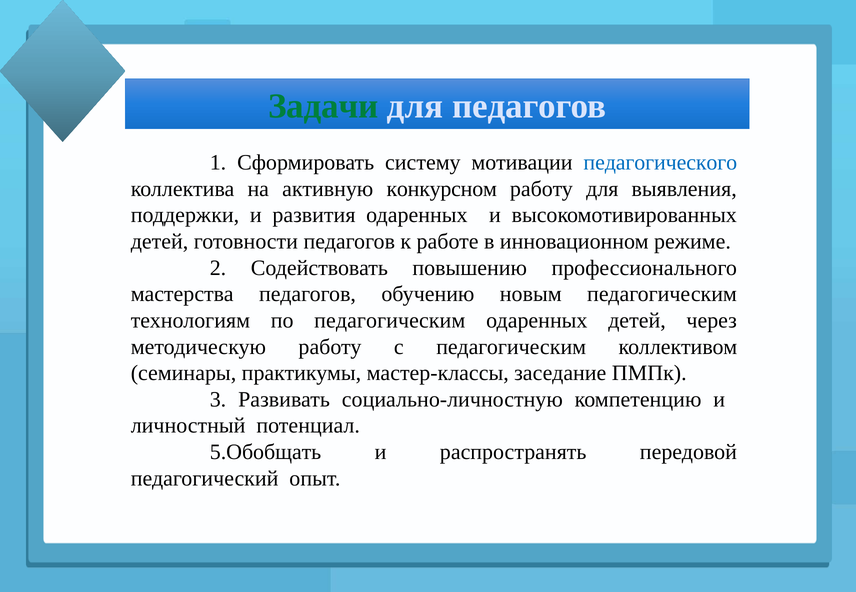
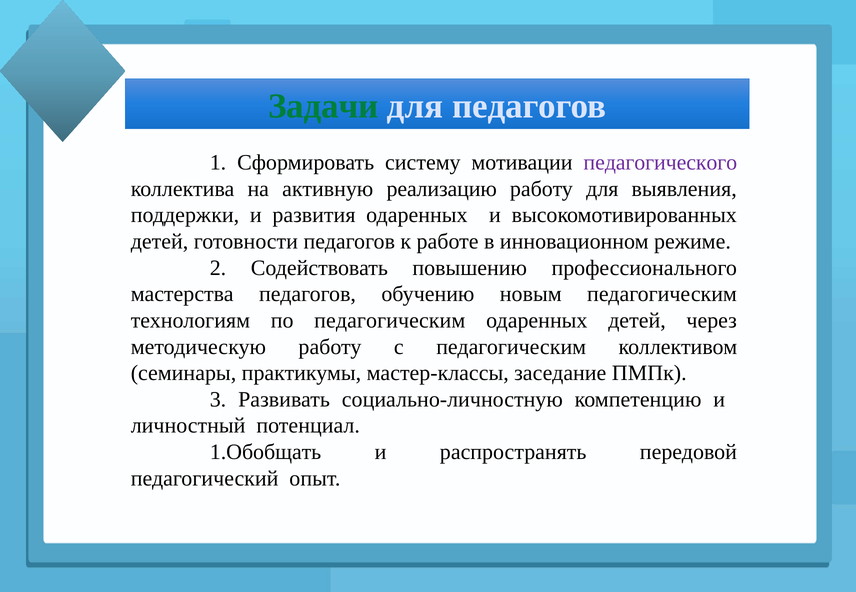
педагогического colour: blue -> purple (660, 163)
конкурсном: конкурсном -> реализацию (442, 189)
5.Обобщать: 5.Обобщать -> 1.Обобщать (266, 453)
